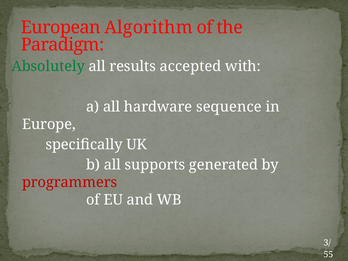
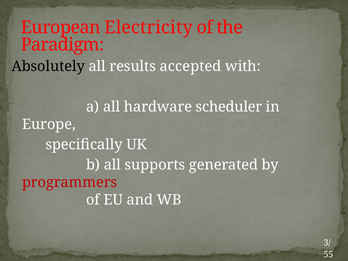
Algorithm: Algorithm -> Electricity (149, 27)
Absolutely colour: green -> black (48, 66)
sequence: sequence -> scheduler (229, 107)
